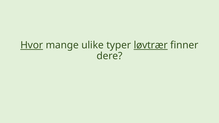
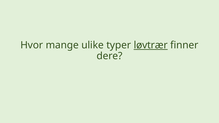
Hvor underline: present -> none (32, 45)
